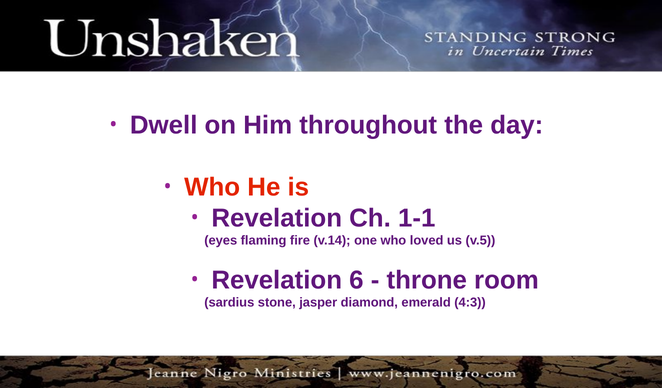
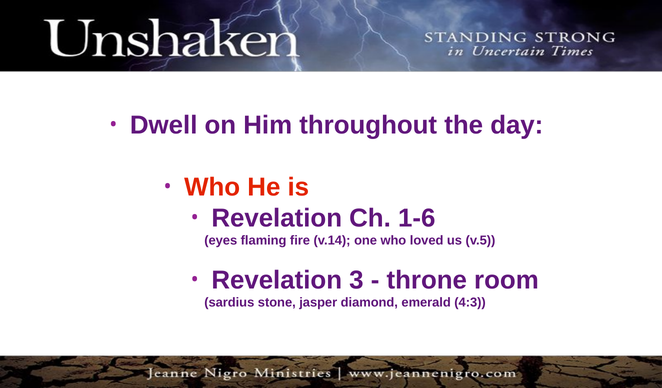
1-1: 1-1 -> 1-6 (417, 218)
6: 6 -> 3 (356, 280)
